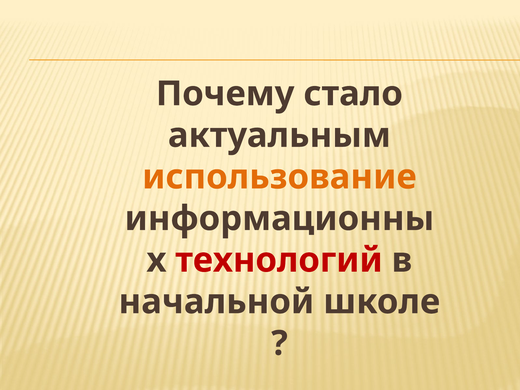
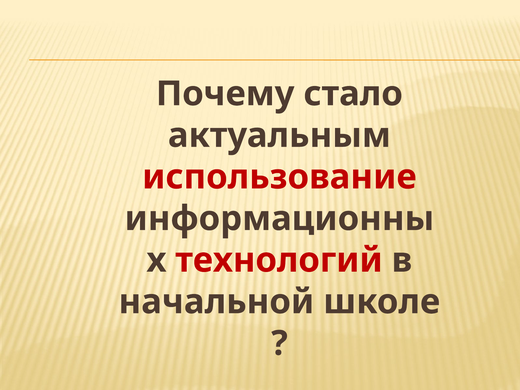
использование colour: orange -> red (279, 177)
